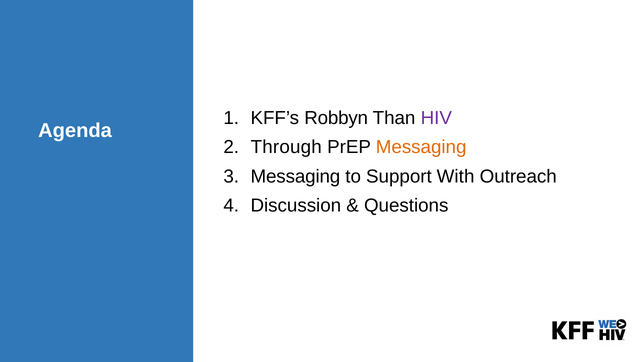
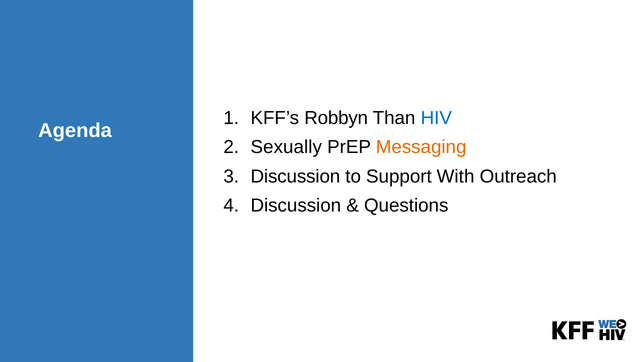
HIV colour: purple -> blue (436, 118)
Through: Through -> Sexually (286, 147)
Messaging: Messaging -> Discussion (295, 177)
